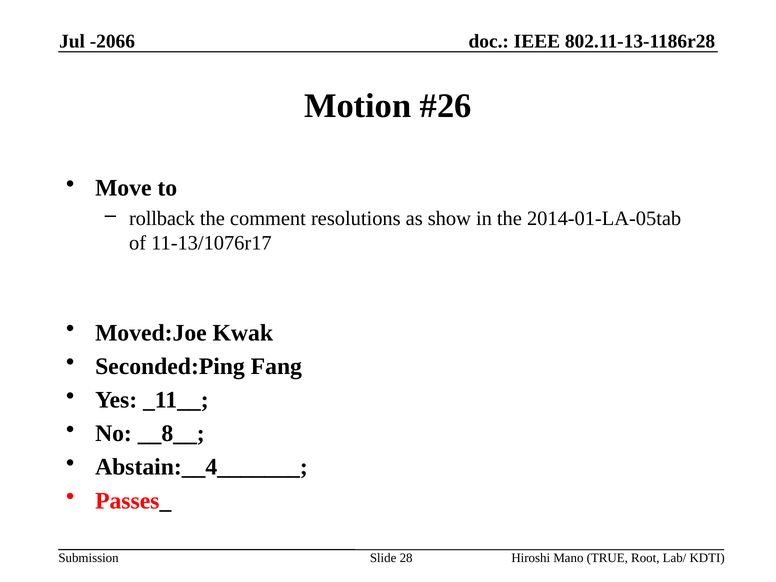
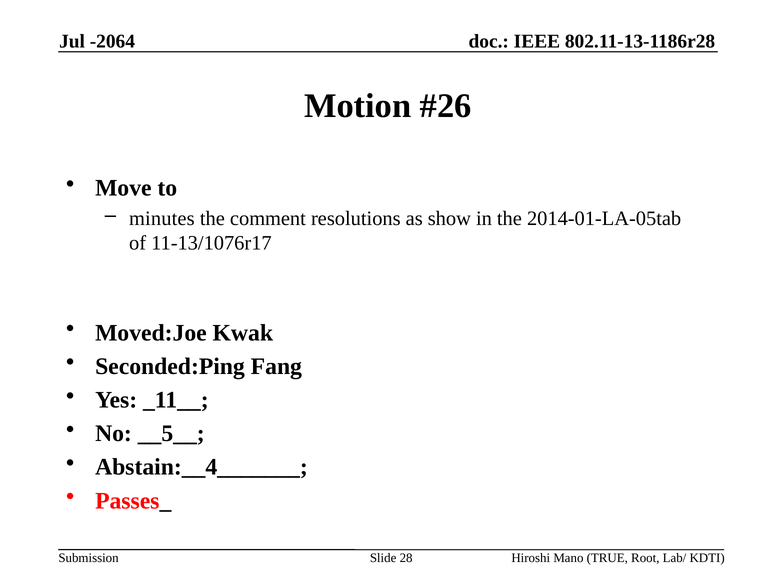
-2066: -2066 -> -2064 (112, 41)
rollback: rollback -> minutes (162, 218)
__8__: __8__ -> __5__ (171, 434)
